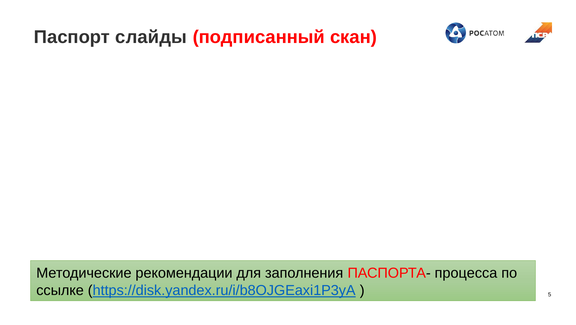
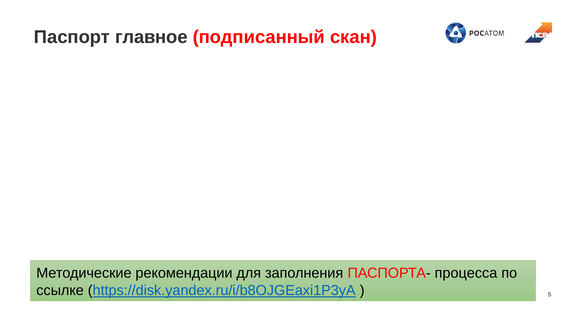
слайды: слайды -> главное (151, 37)
